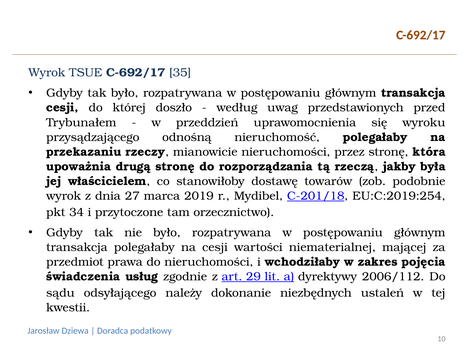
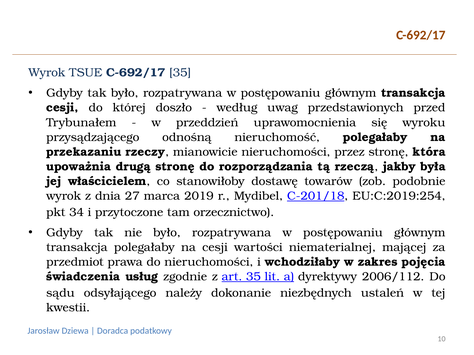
art 29: 29 -> 35 (253, 277)
